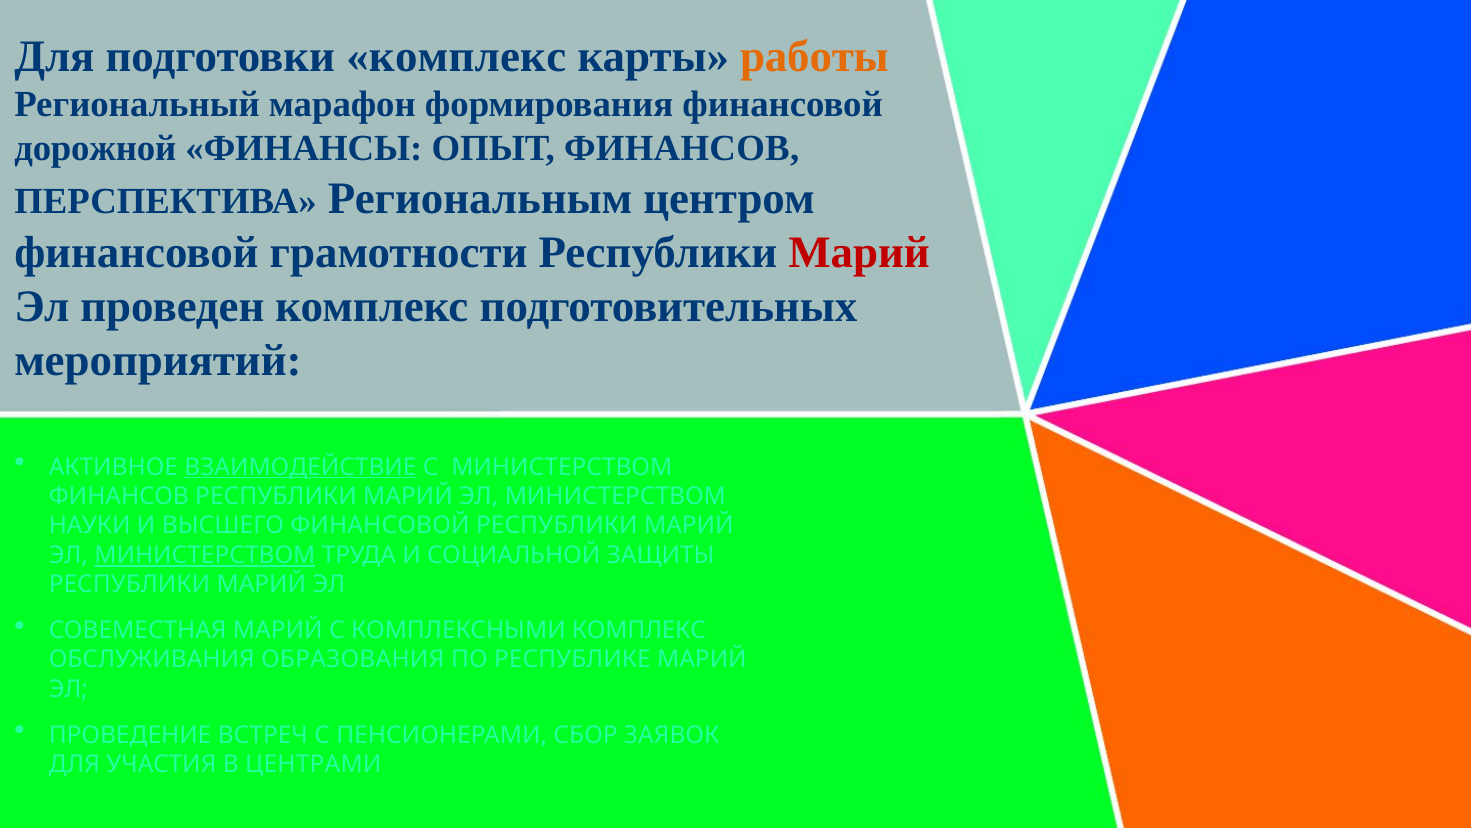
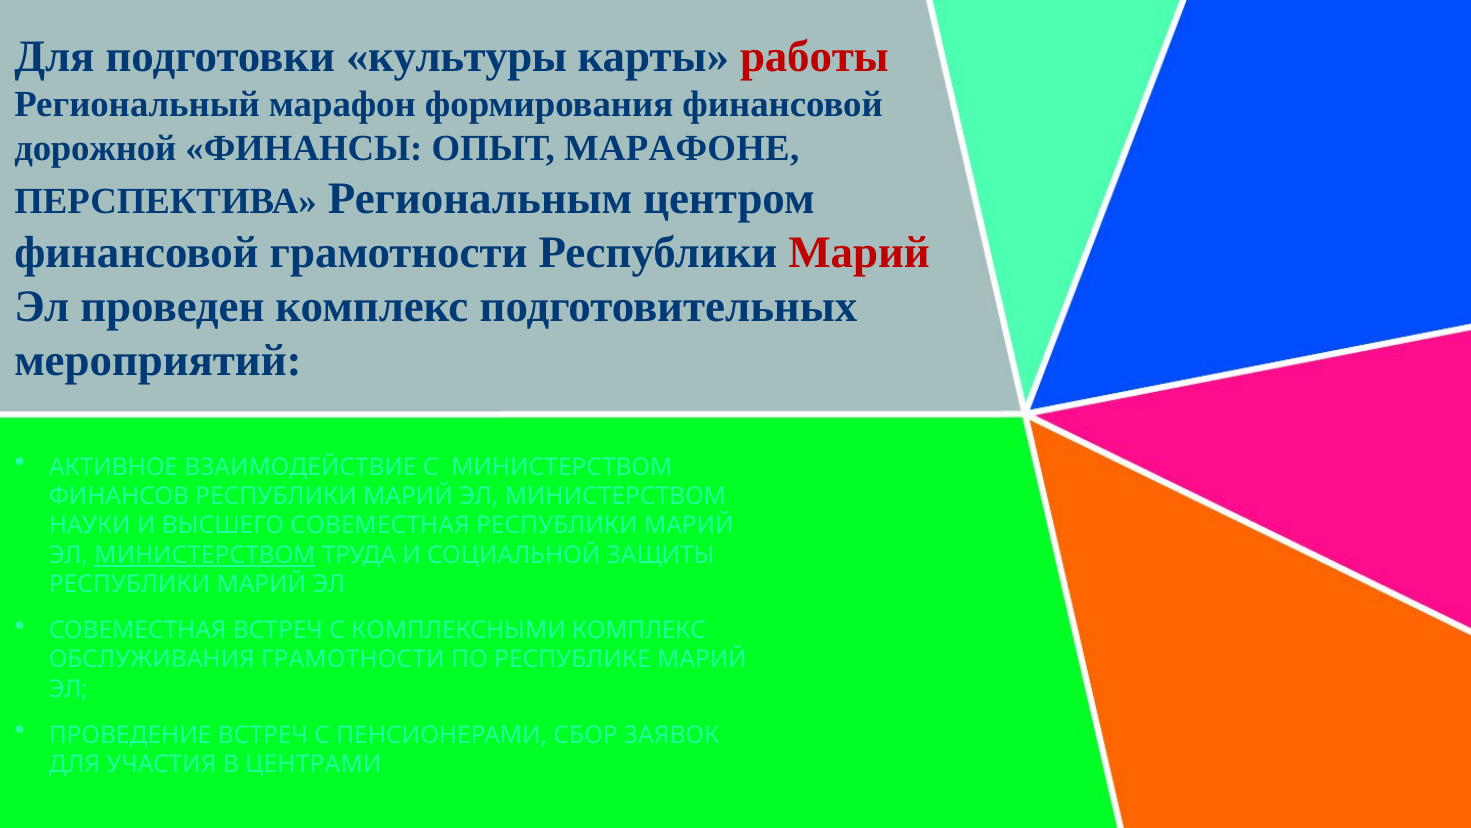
подготовки комплекс: комплекс -> культуры (457, 56)
работы colour: orange -> red (814, 56)
ОПЫТ ФИНАНСОВ: ФИНАНСОВ -> МАРАФОНЕ (682, 149)
ВЗАИМОДЕЙСТВИЕ underline: present -> none (300, 467)
ВЫСШЕГО ФИНАНСОВОЙ: ФИНАНСОВОЙ -> СОВЕМЕСТНАЯ (380, 525)
СОВЕМЕСТНАЯ МАРИЙ: МАРИЙ -> ВСТРЕЧ (278, 630)
ОБСЛУЖИВАНИЯ ОБРАЗОВАНИЯ: ОБРАЗОВАНИЯ -> ГРАМОТНОСТИ (353, 659)
